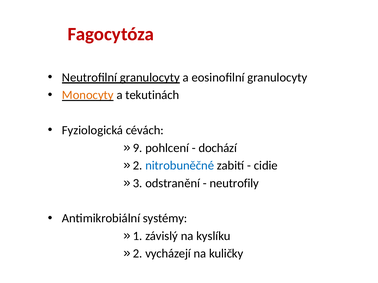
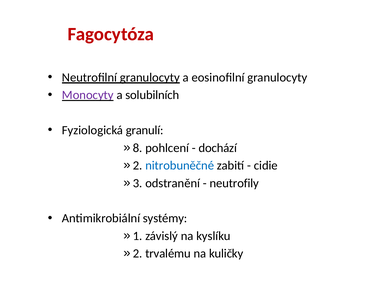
Monocyty colour: orange -> purple (88, 95)
tekutinách: tekutinách -> solubilních (152, 95)
cévách: cévách -> granulí (145, 131)
9: 9 -> 8 (138, 148)
vycházejí: vycházejí -> trvalému (168, 254)
